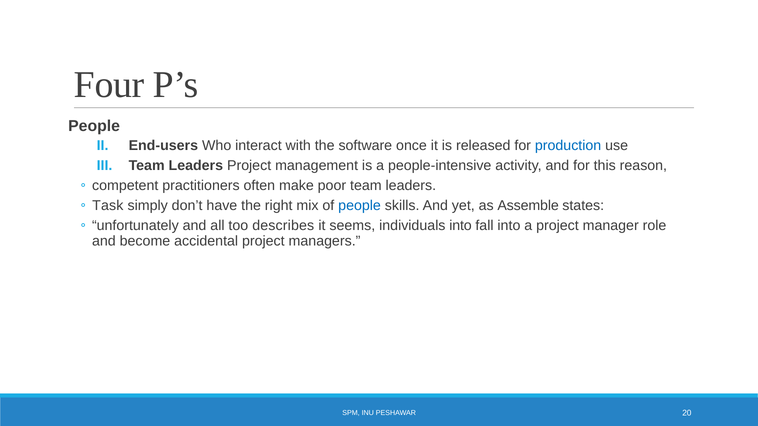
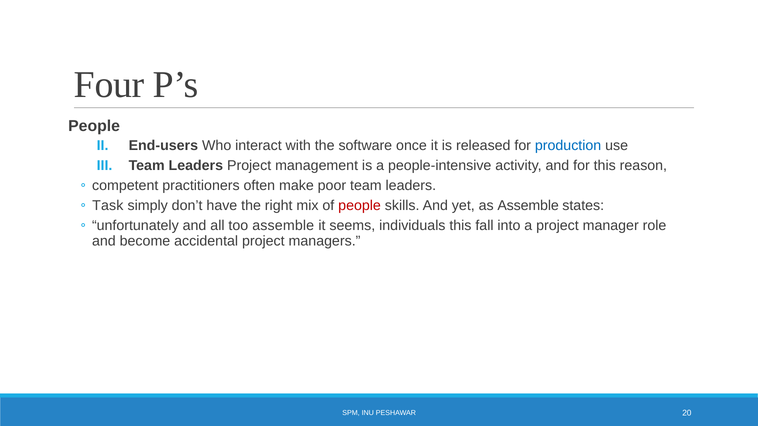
people colour: blue -> red (360, 206)
too describes: describes -> assemble (283, 226)
individuals into: into -> this (460, 226)
